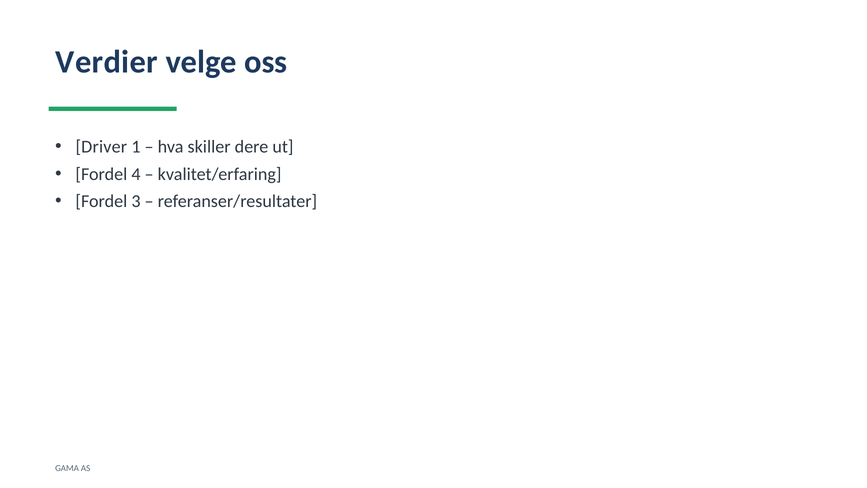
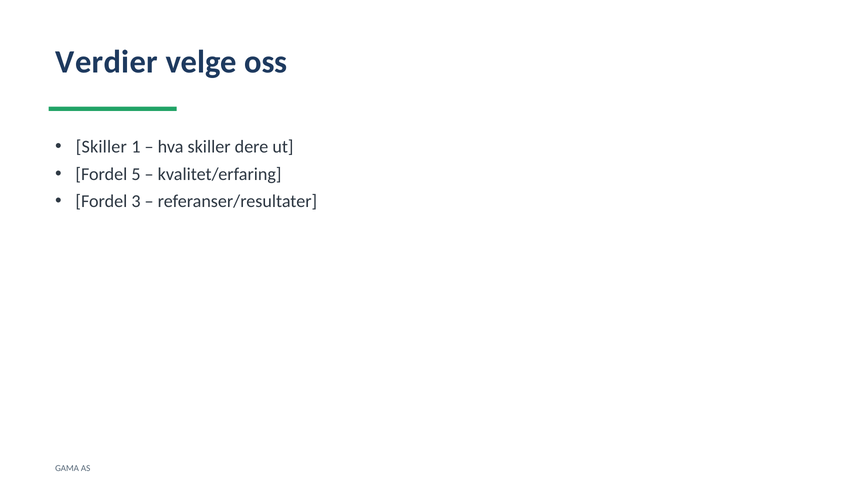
Driver: Driver -> Skiller (101, 147)
4: 4 -> 5 (136, 174)
